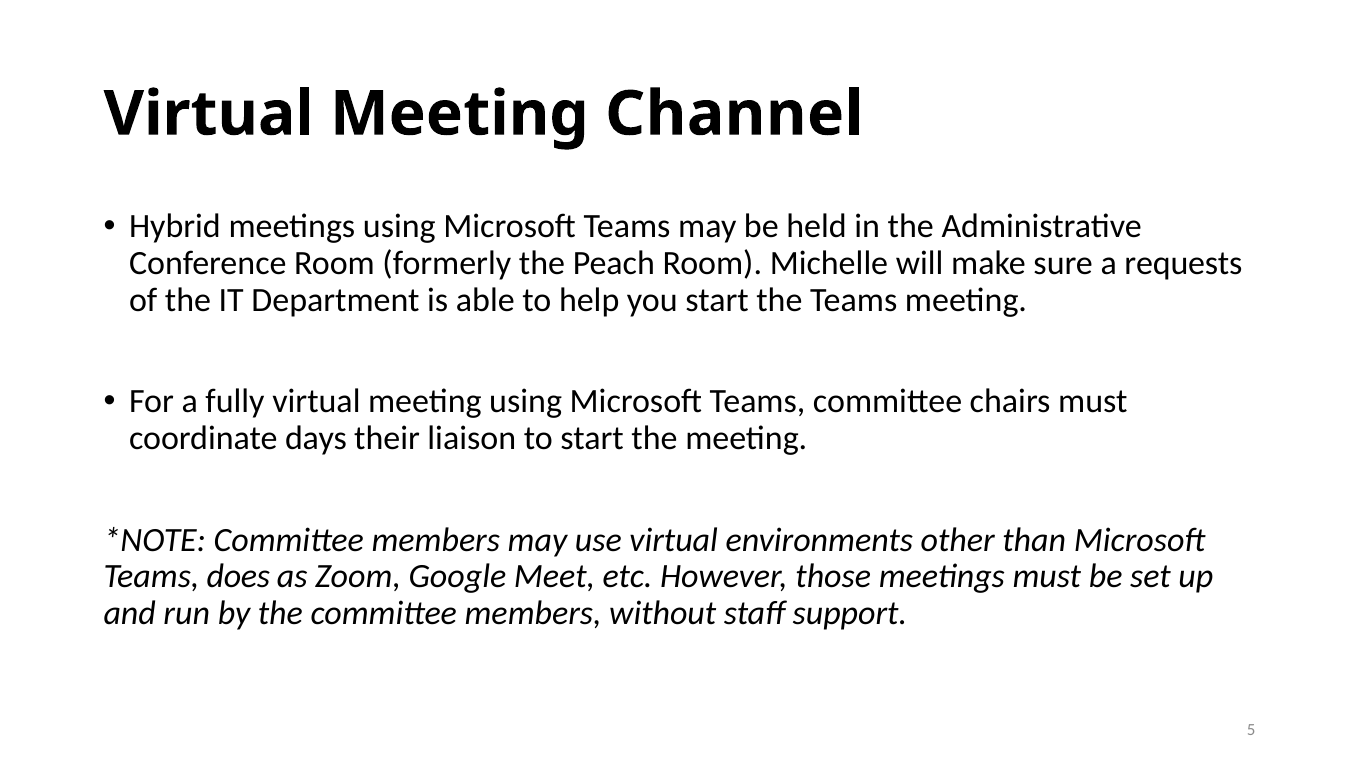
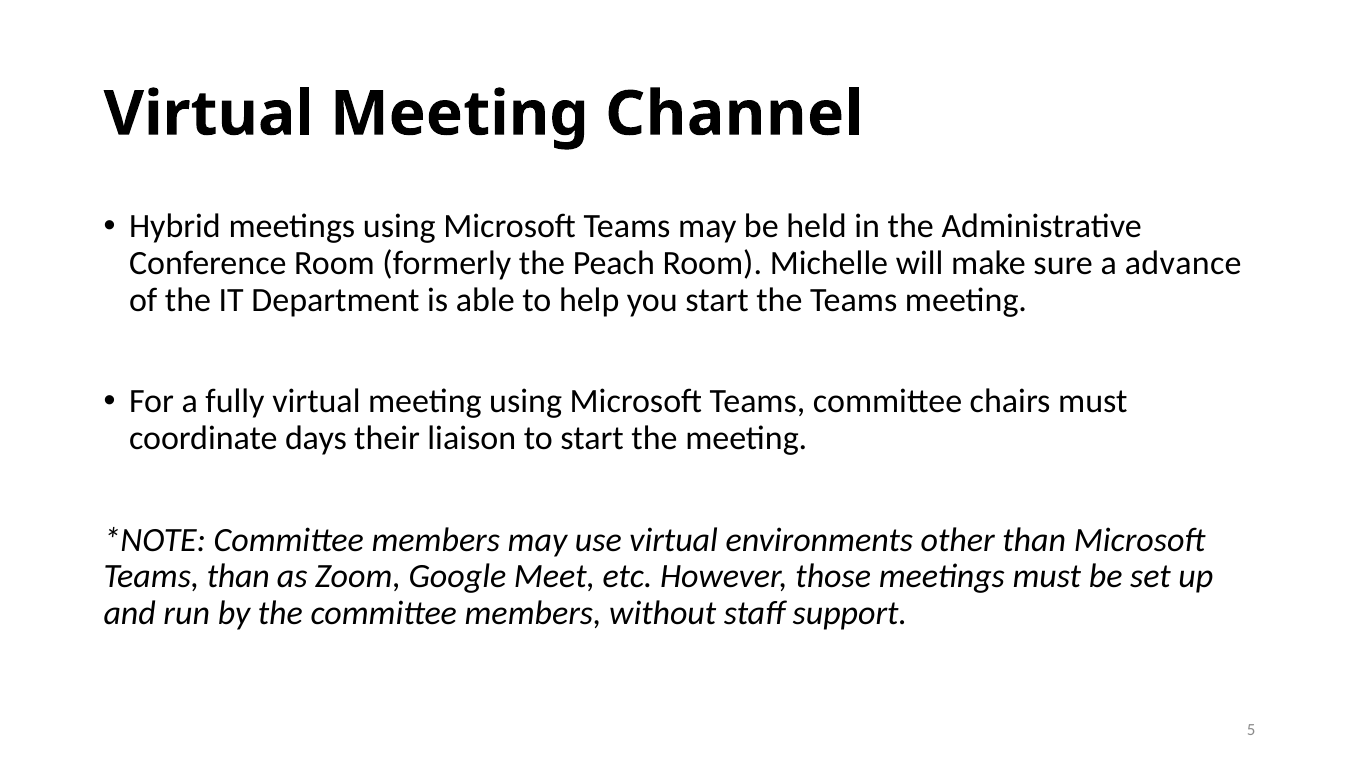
requests: requests -> advance (1183, 263)
Teams does: does -> than (238, 577)
